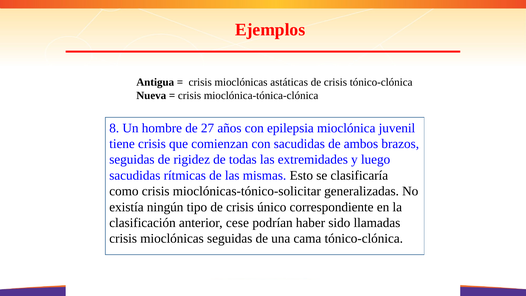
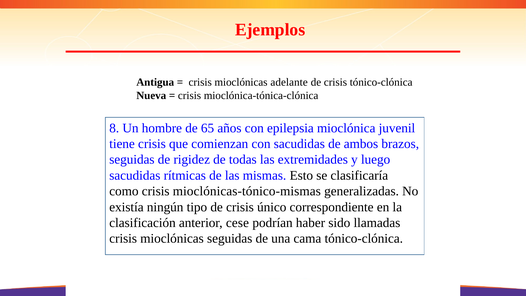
astáticas: astáticas -> adelante (289, 82)
27: 27 -> 65 (208, 128)
mioclónicas-tónico-solicitar: mioclónicas-tónico-solicitar -> mioclónicas-tónico-mismas (247, 191)
